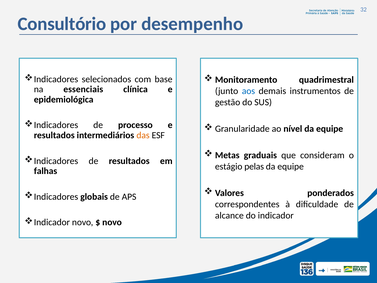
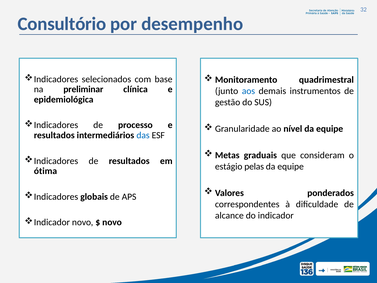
essenciais: essenciais -> preliminar (83, 89)
das colour: orange -> blue (143, 135)
falhas: falhas -> ótima (45, 171)
